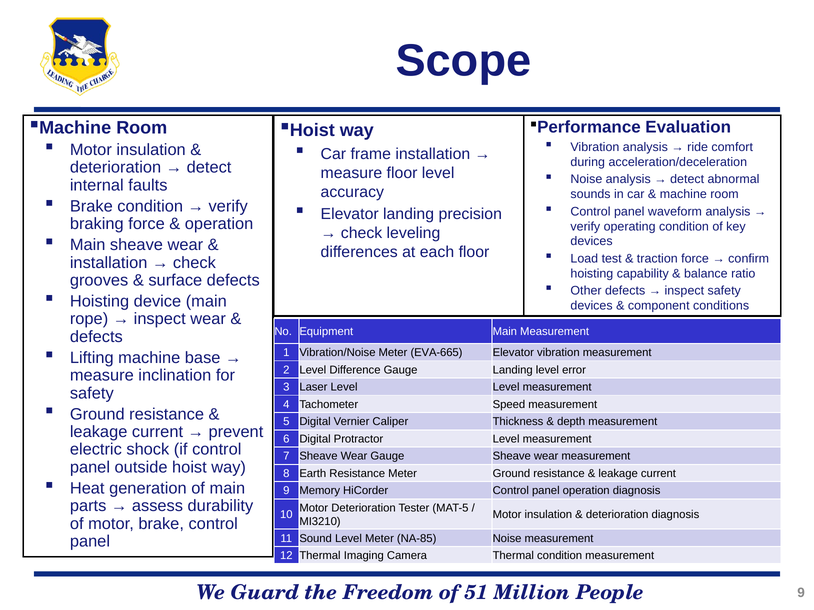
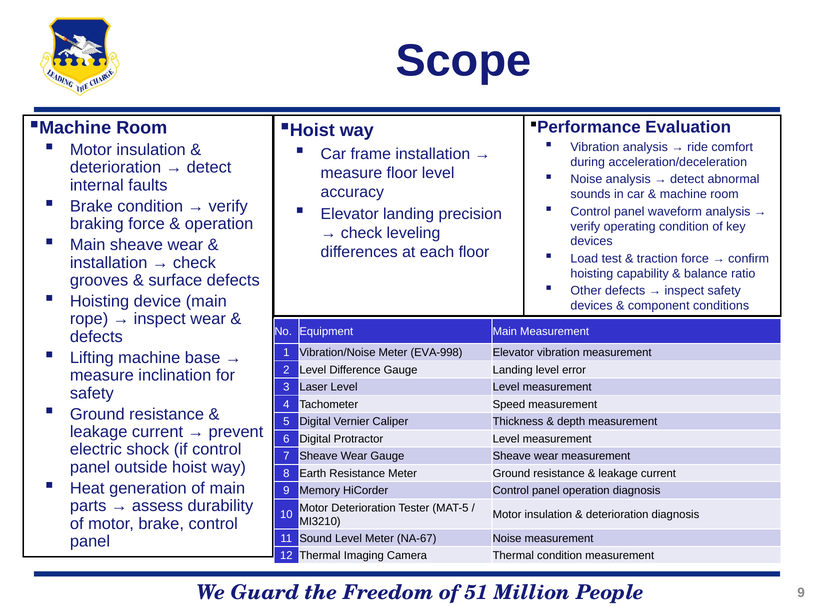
EVA-665: EVA-665 -> EVA-998 (436, 353)
NA-85: NA-85 -> NA-67 (417, 539)
